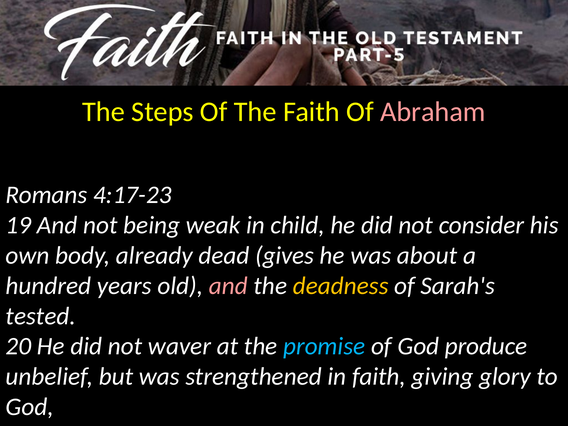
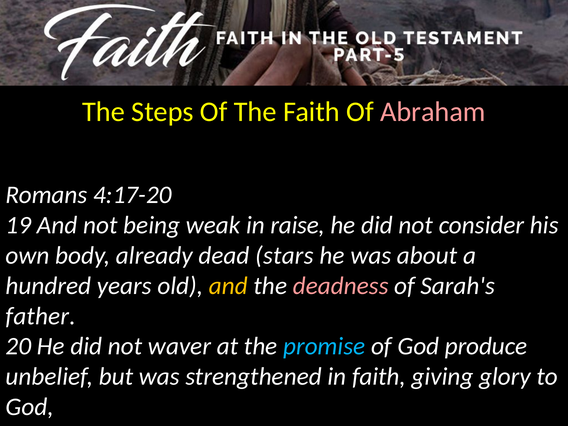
4:17-23: 4:17-23 -> 4:17-20 (132, 195)
child: child -> raise (298, 225)
gives: gives -> stars (284, 255)
and colour: pink -> yellow (228, 286)
deadness colour: yellow -> pink (341, 286)
tested: tested -> father (41, 316)
